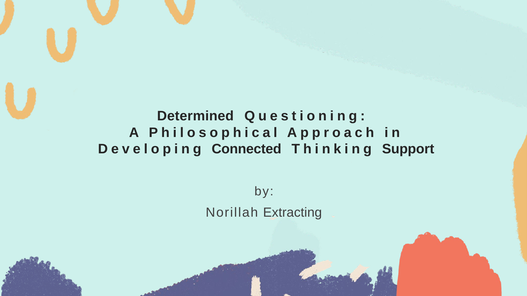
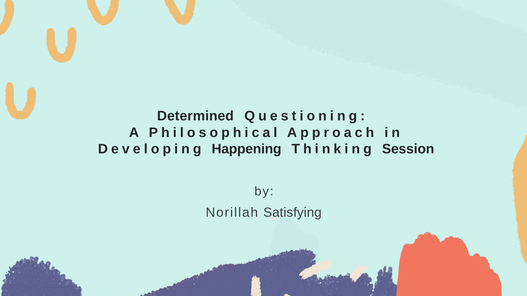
Connected: Connected -> Happening (247, 149)
Support: Support -> Session (408, 149)
Extracting: Extracting -> Satisfying (292, 213)
